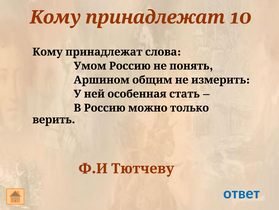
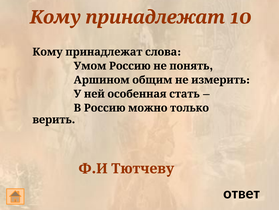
ответ colour: blue -> black (242, 193)
